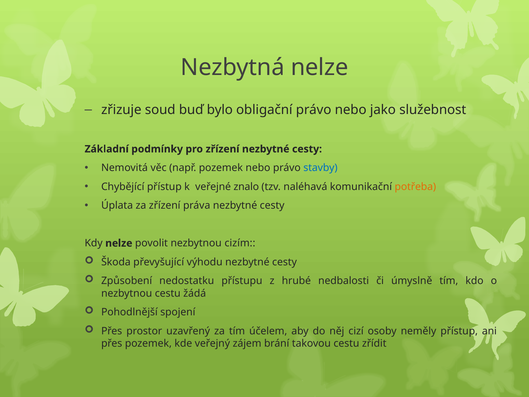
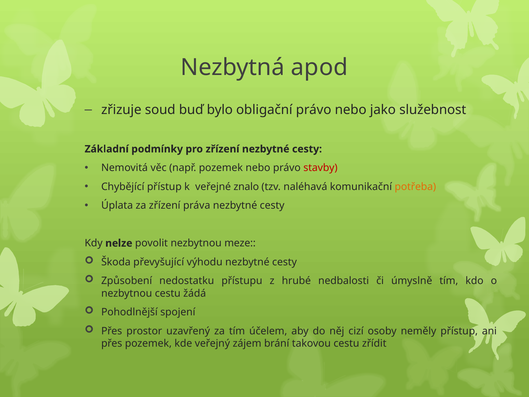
Nezbytná nelze: nelze -> apod (319, 67)
stavby colour: blue -> red (320, 168)
cizím: cizím -> meze (240, 243)
